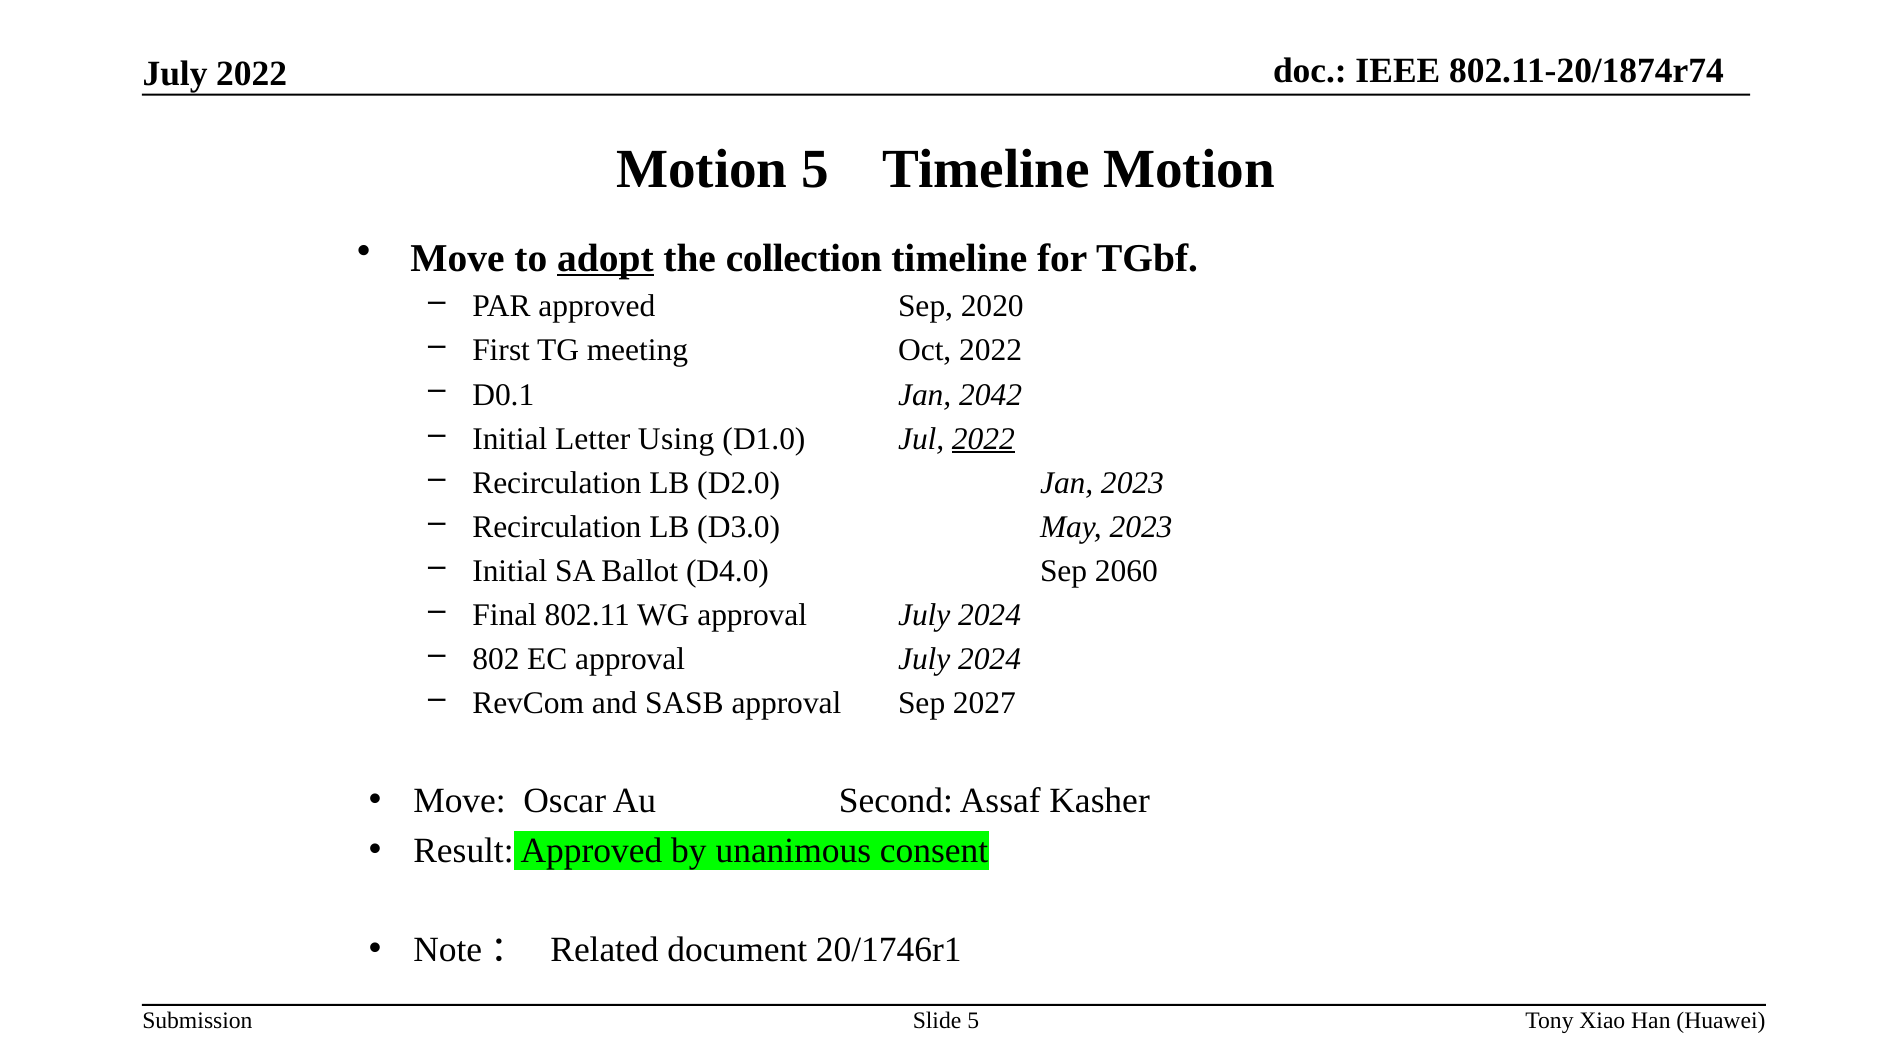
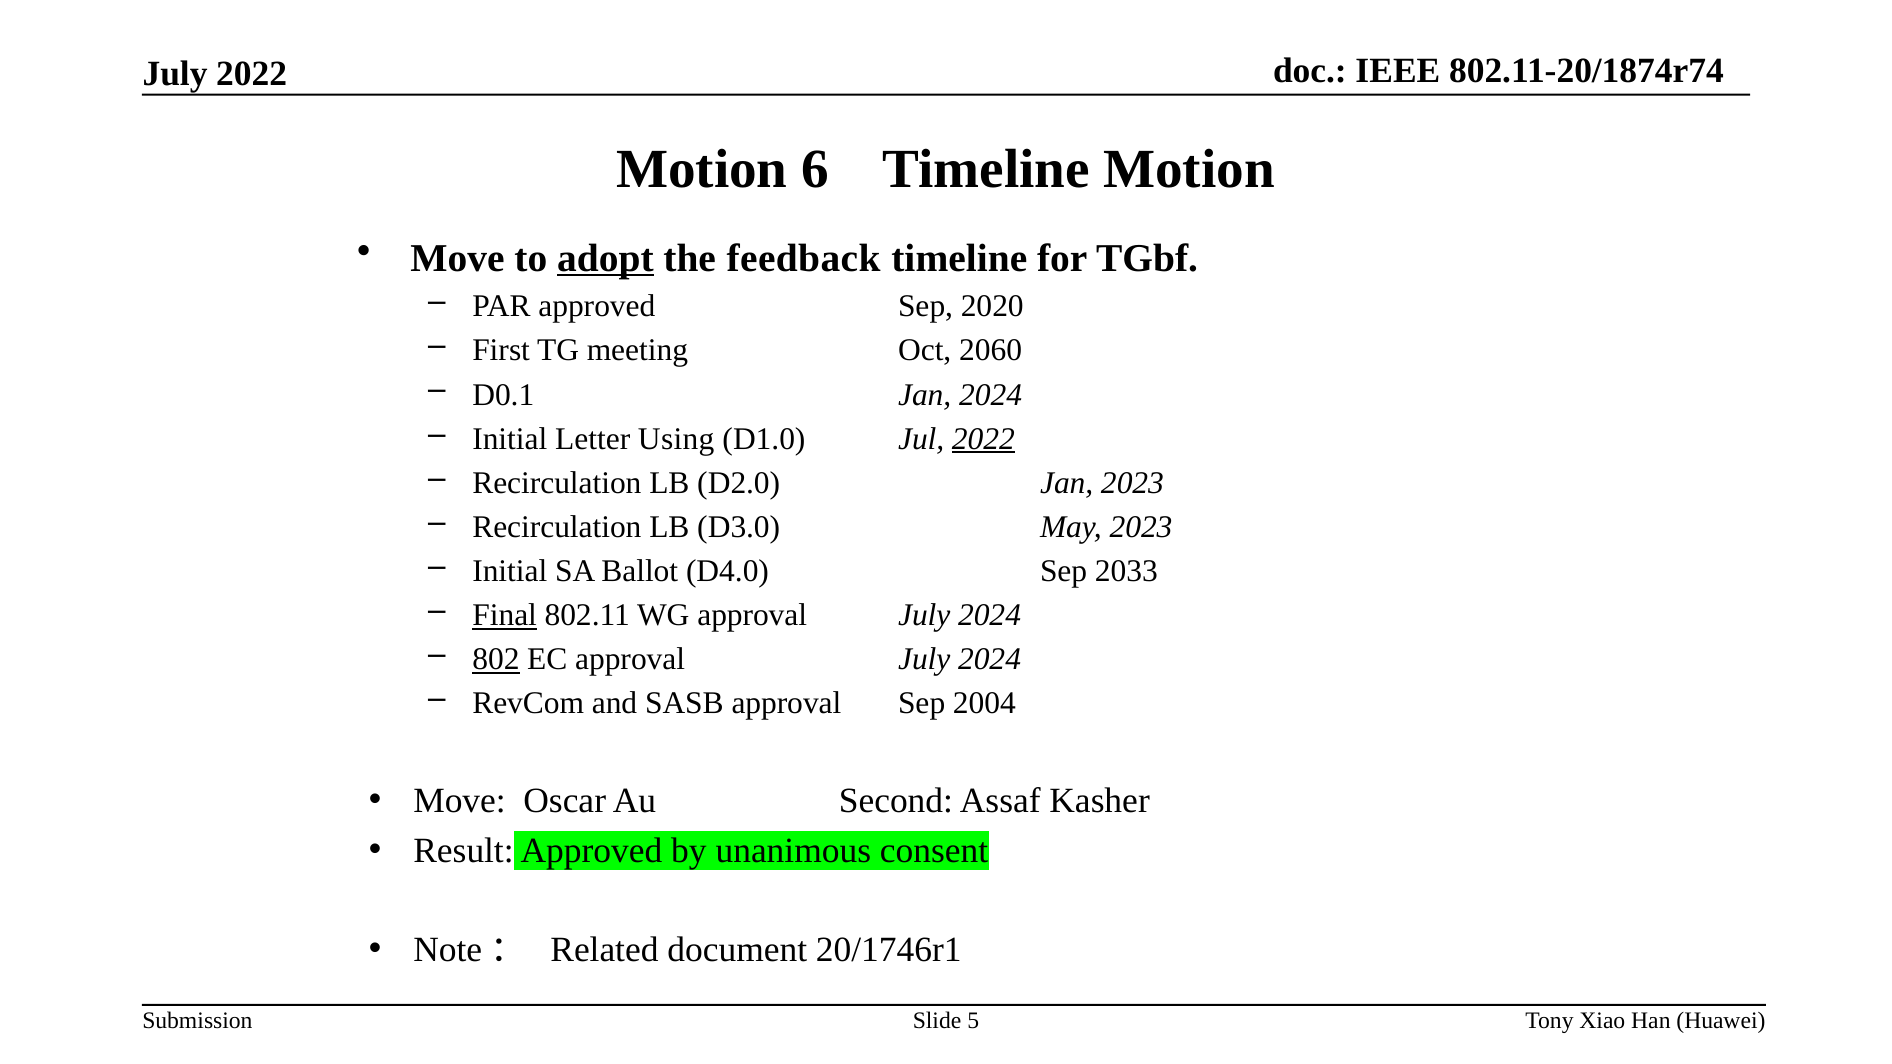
Motion 5: 5 -> 6 (815, 169)
collection: collection -> feedback (804, 258)
Oct 2022: 2022 -> 2060 (991, 351)
Jan 2042: 2042 -> 2024 (991, 395)
2060: 2060 -> 2033 (1126, 571)
Final underline: none -> present (505, 615)
802 underline: none -> present (496, 660)
2027: 2027 -> 2004 (984, 704)
